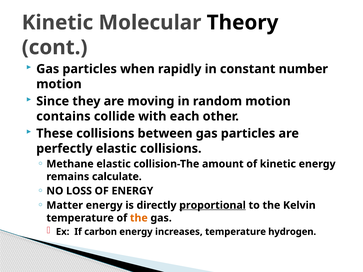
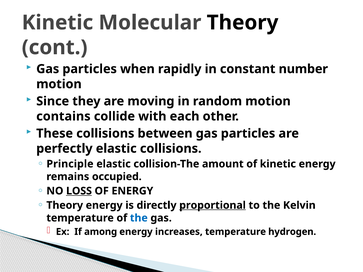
Methane: Methane -> Principle (70, 164)
calculate: calculate -> occupied (117, 177)
LOSS underline: none -> present (79, 191)
Matter: Matter -> Theory (65, 205)
the colour: orange -> blue (139, 218)
carbon: carbon -> among (101, 232)
